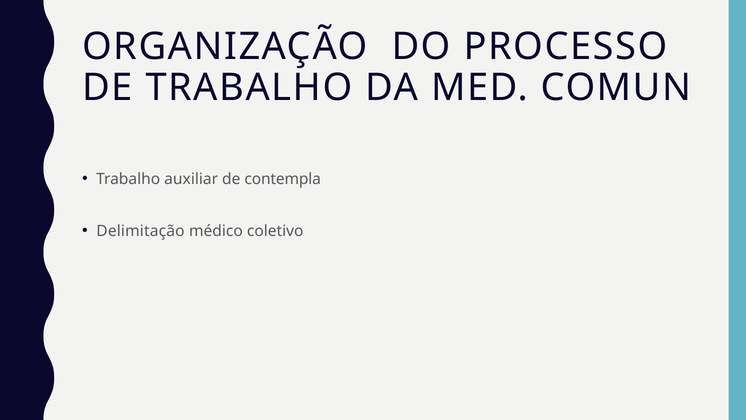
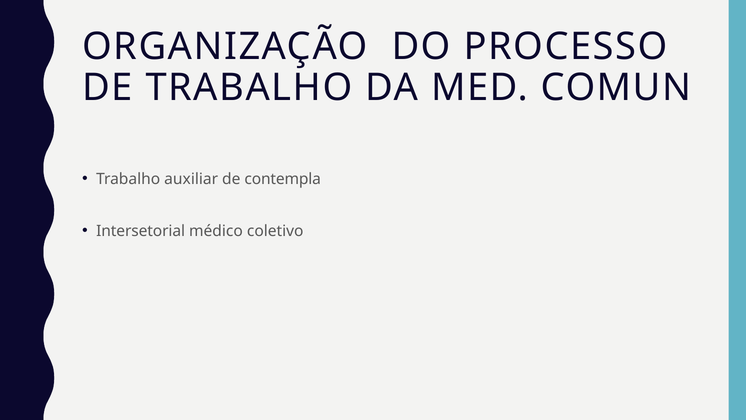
Delimitação: Delimitação -> Intersetorial (141, 231)
